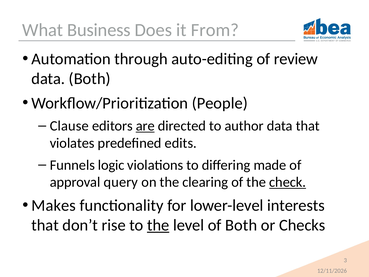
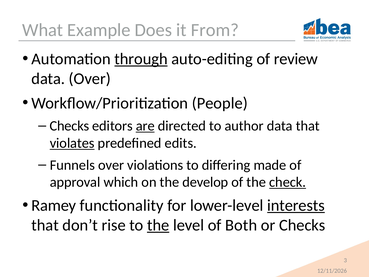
Business: Business -> Example (99, 30)
through underline: none -> present (141, 59)
data Both: Both -> Over (90, 79)
Clause: Clause -> Checks (69, 126)
violates underline: none -> present (72, 143)
Funnels logic: logic -> over (111, 165)
query: query -> which (121, 182)
clearing: clearing -> develop (205, 182)
Makes: Makes -> Ramey (54, 205)
interests underline: none -> present (296, 205)
